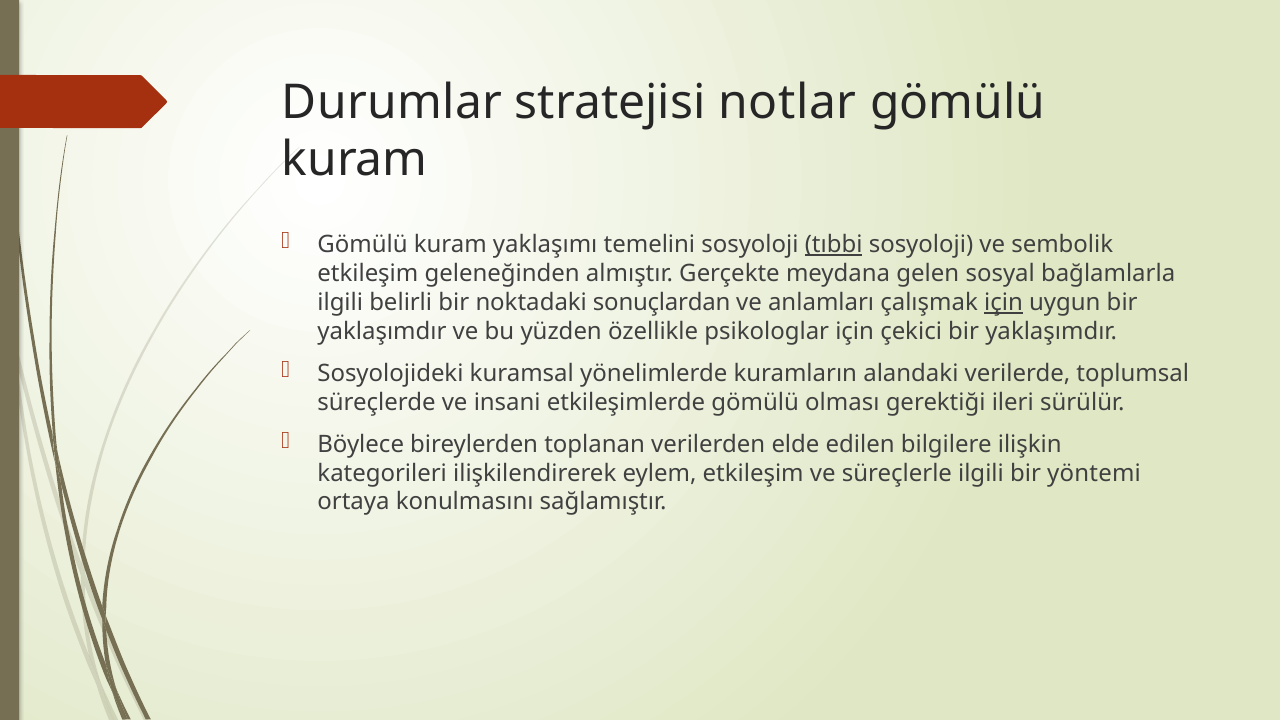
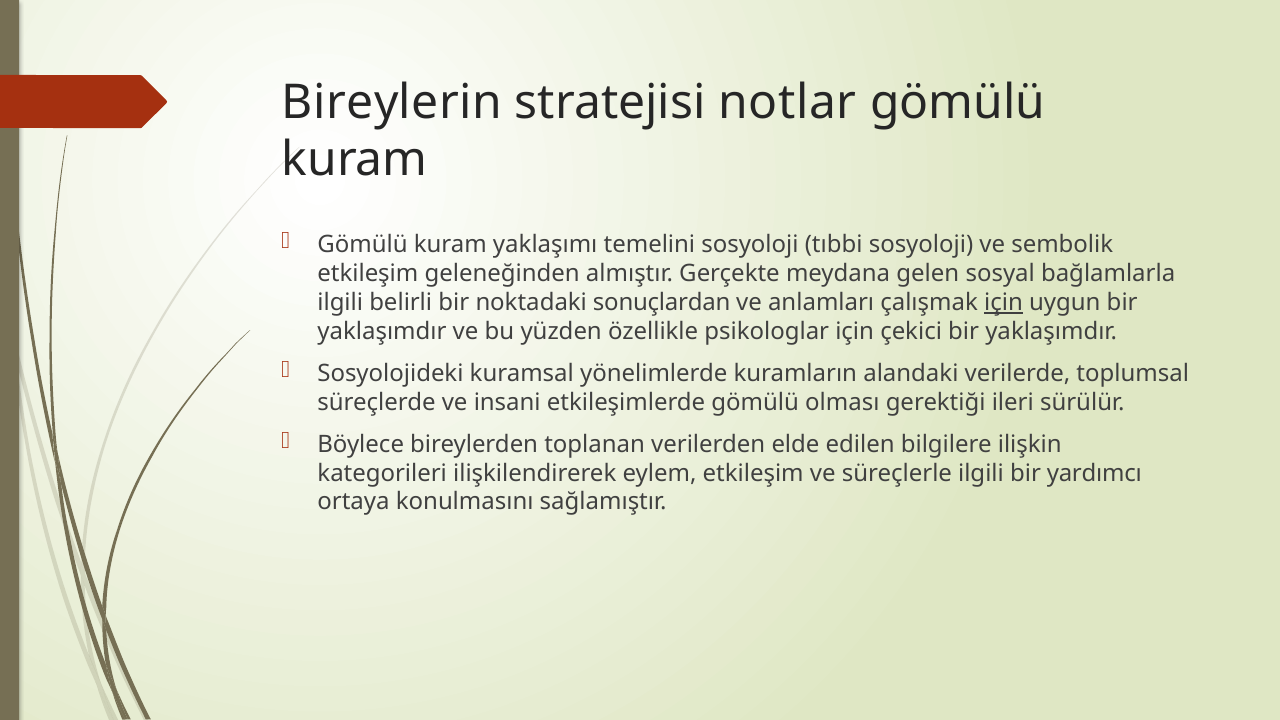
Durumlar: Durumlar -> Bireylerin (392, 102)
tıbbi underline: present -> none (834, 245)
yöntemi: yöntemi -> yardımcı (1094, 473)
